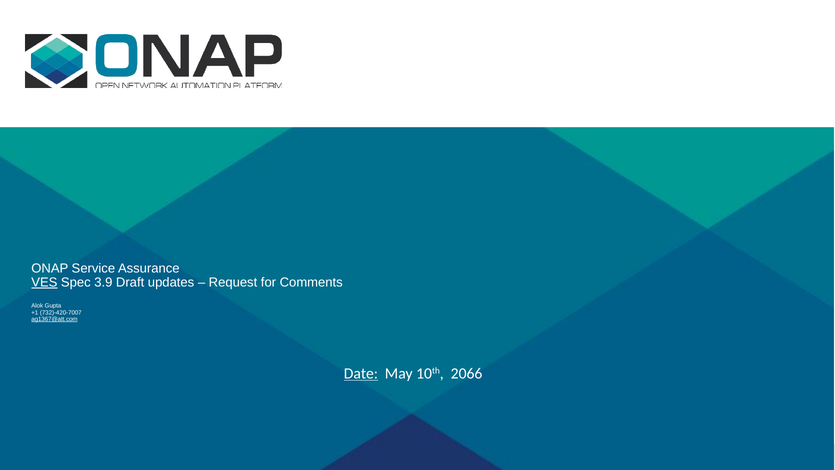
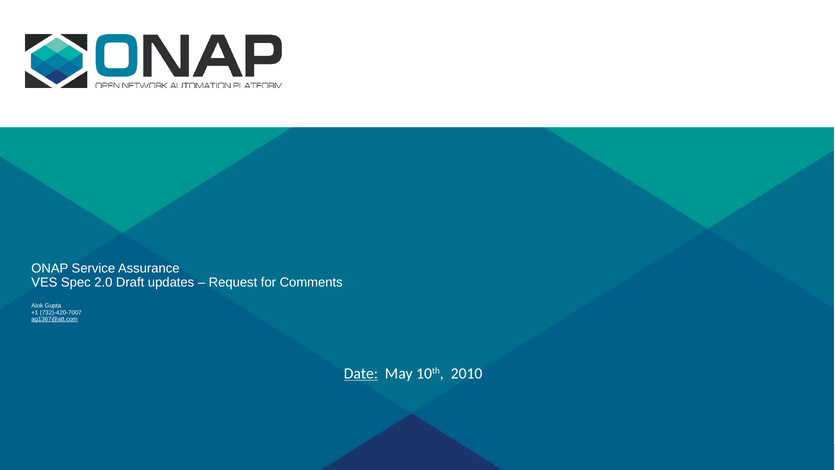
VES underline: present -> none (44, 282)
3.9: 3.9 -> 2.0 (103, 282)
2066: 2066 -> 2010 (467, 373)
